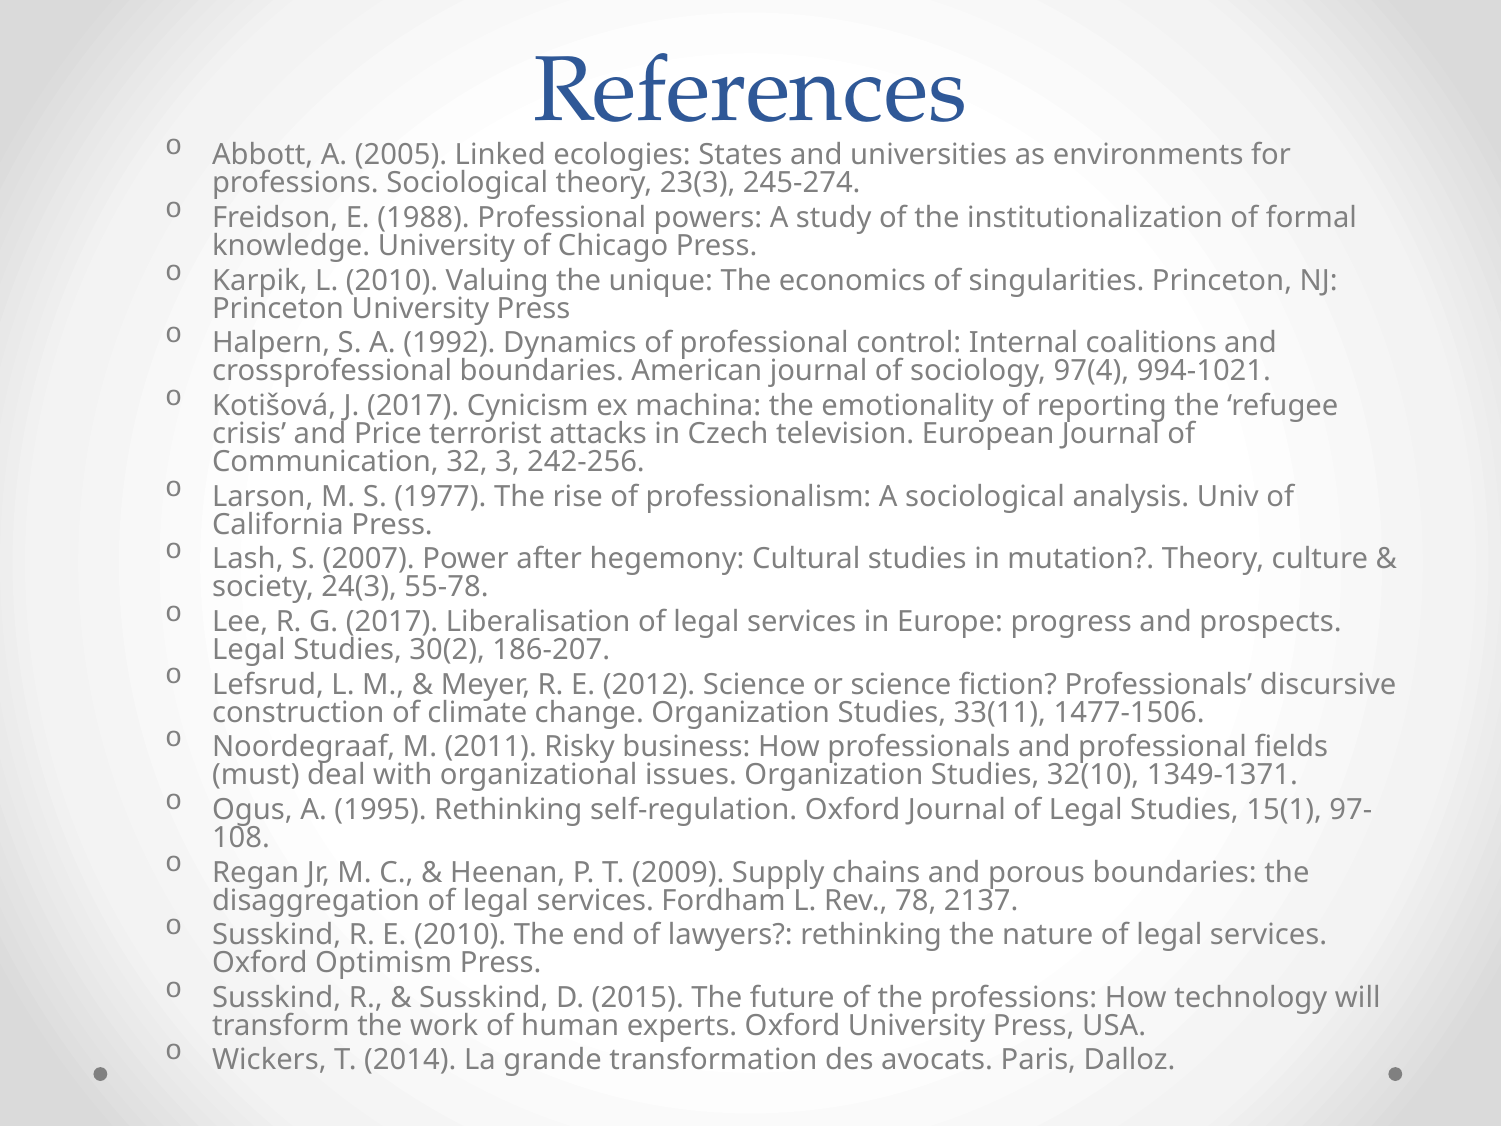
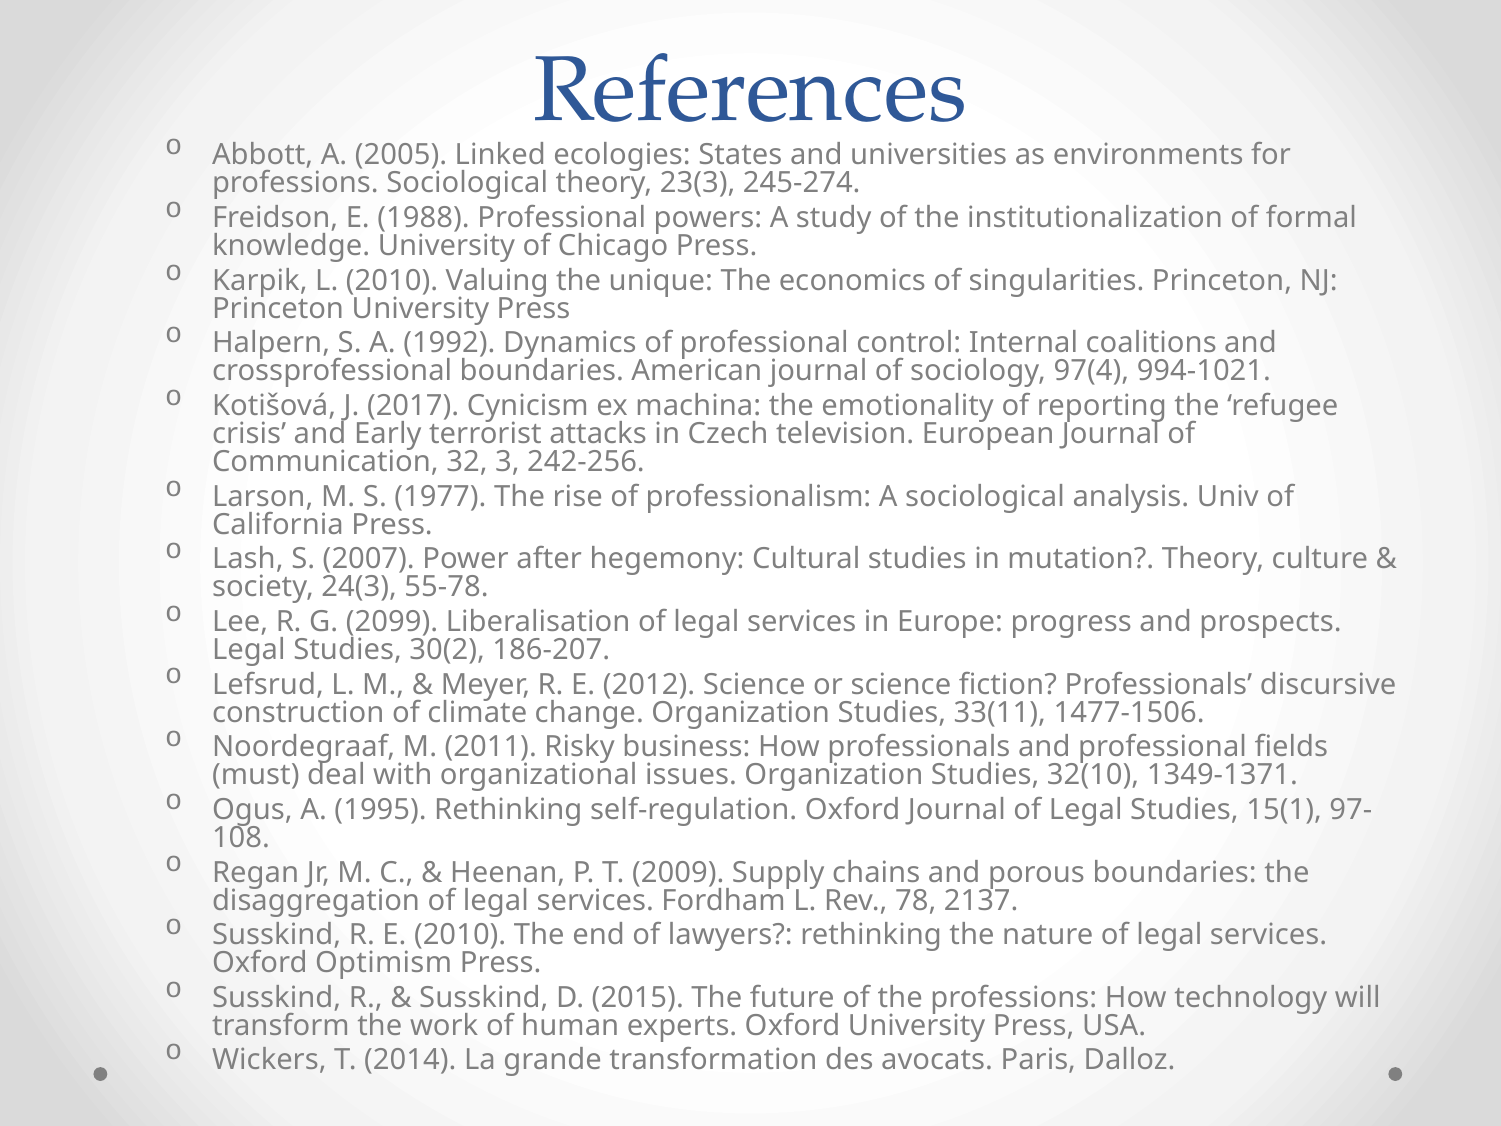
Price: Price -> Early (388, 434)
G 2017: 2017 -> 2099 (392, 622)
